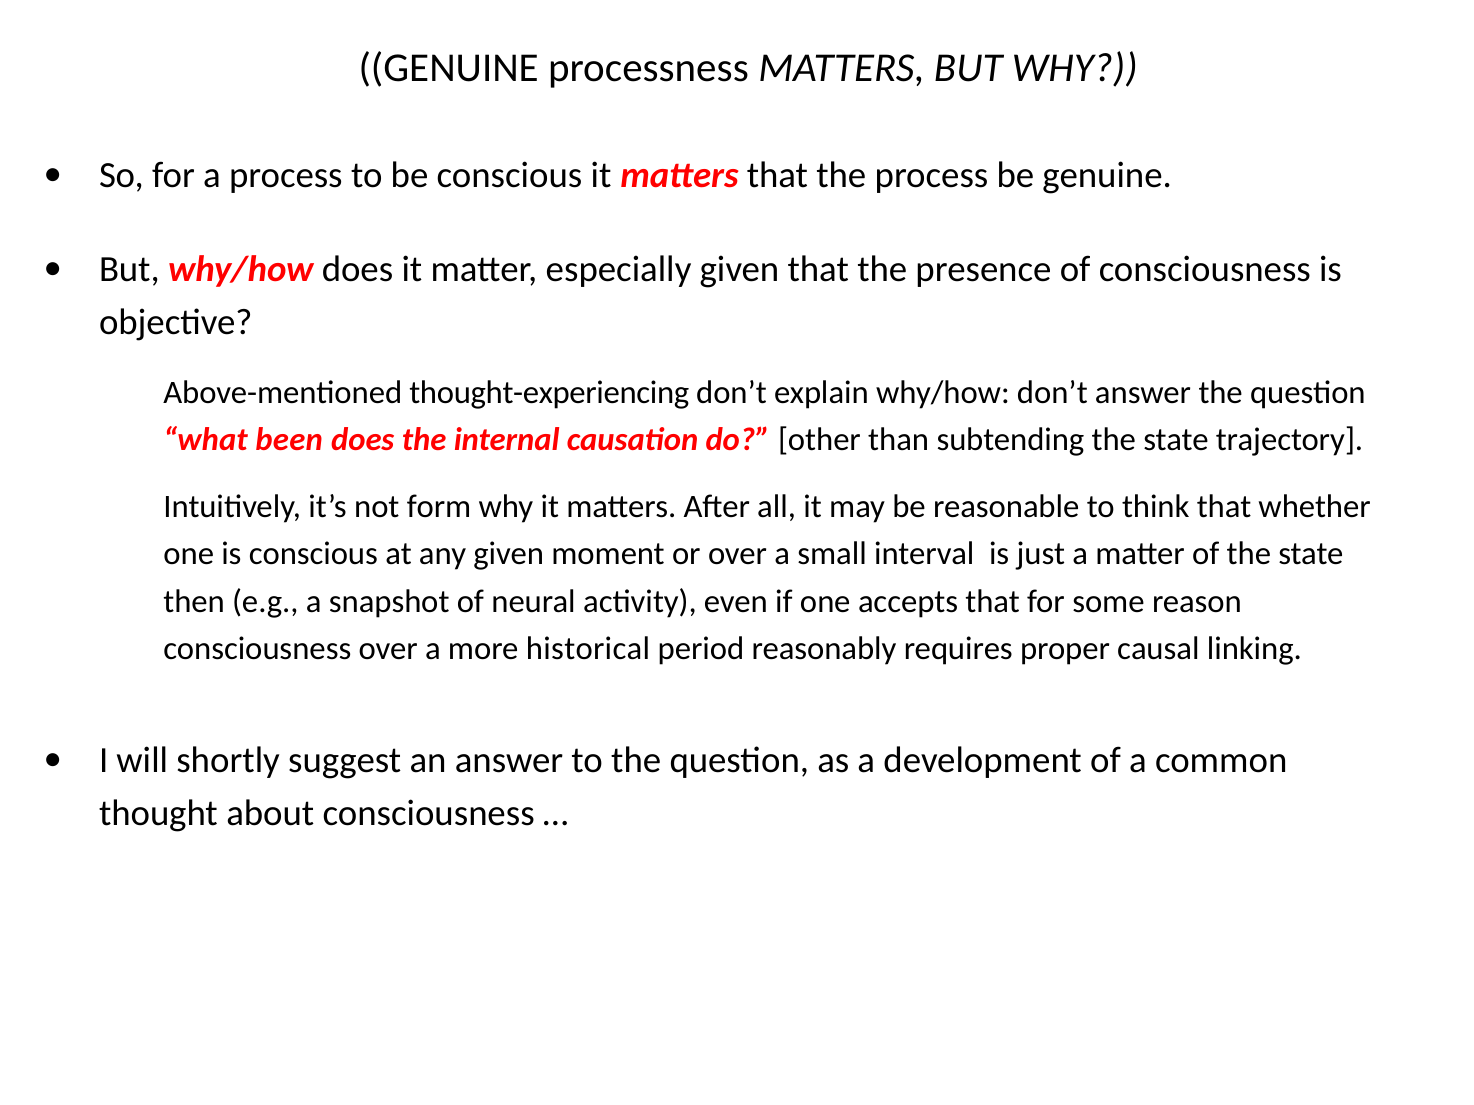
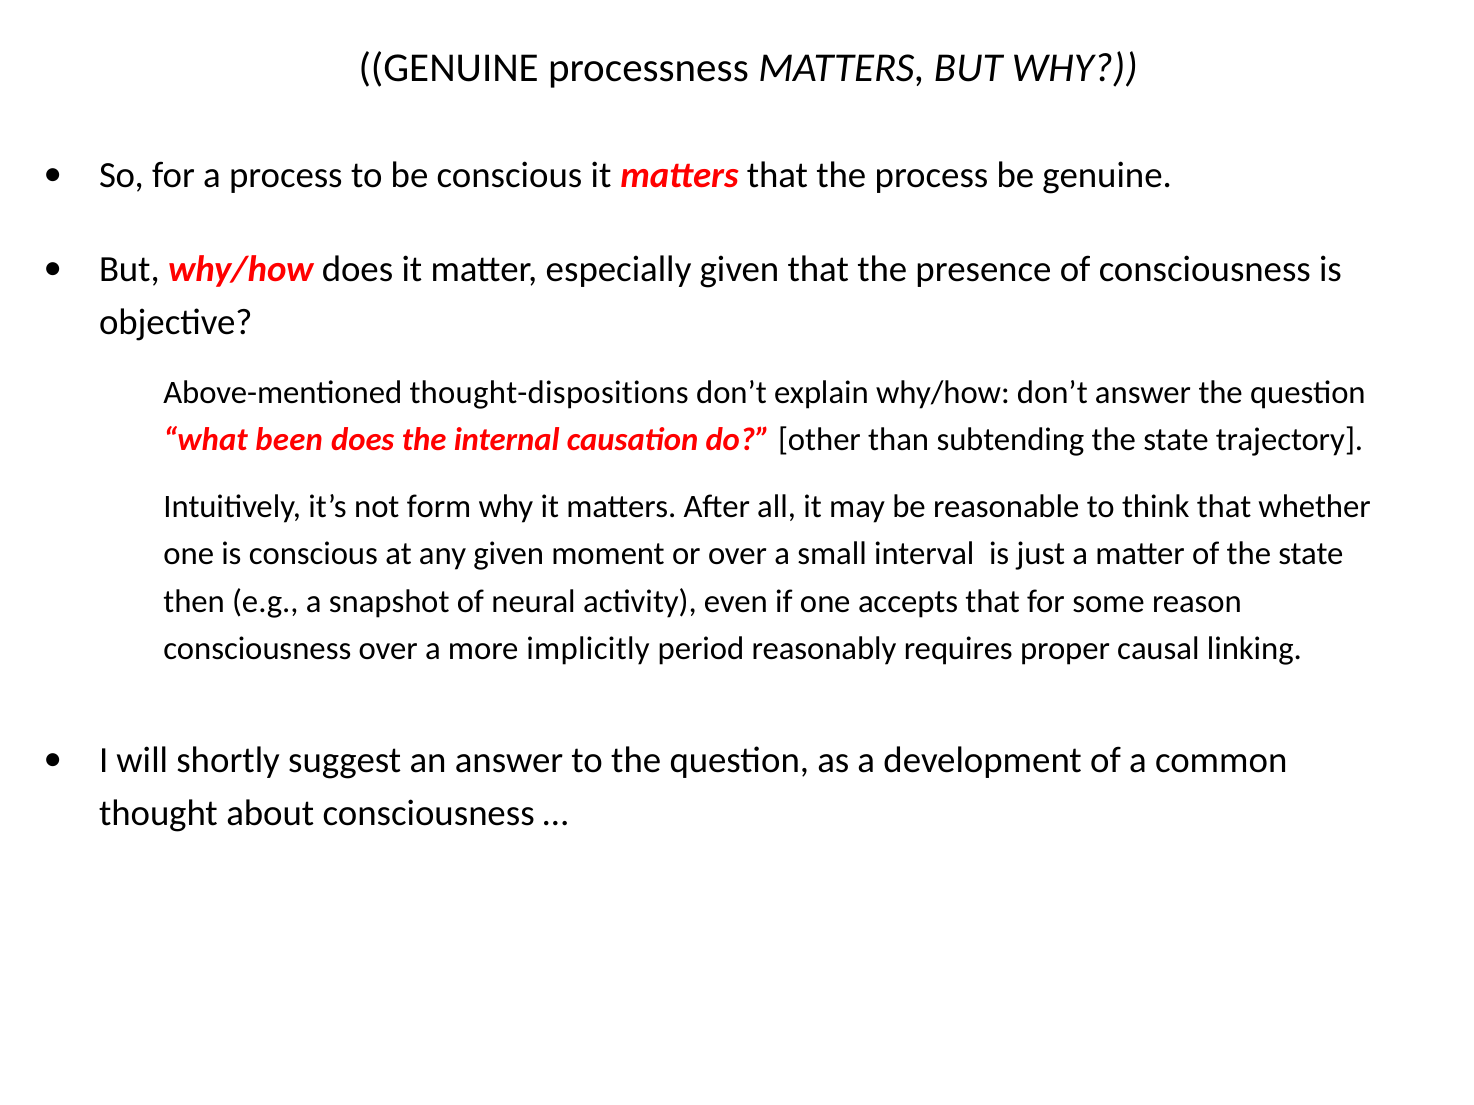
thought-experiencing: thought-experiencing -> thought-dispositions (549, 393)
historical: historical -> implicitly (588, 649)
